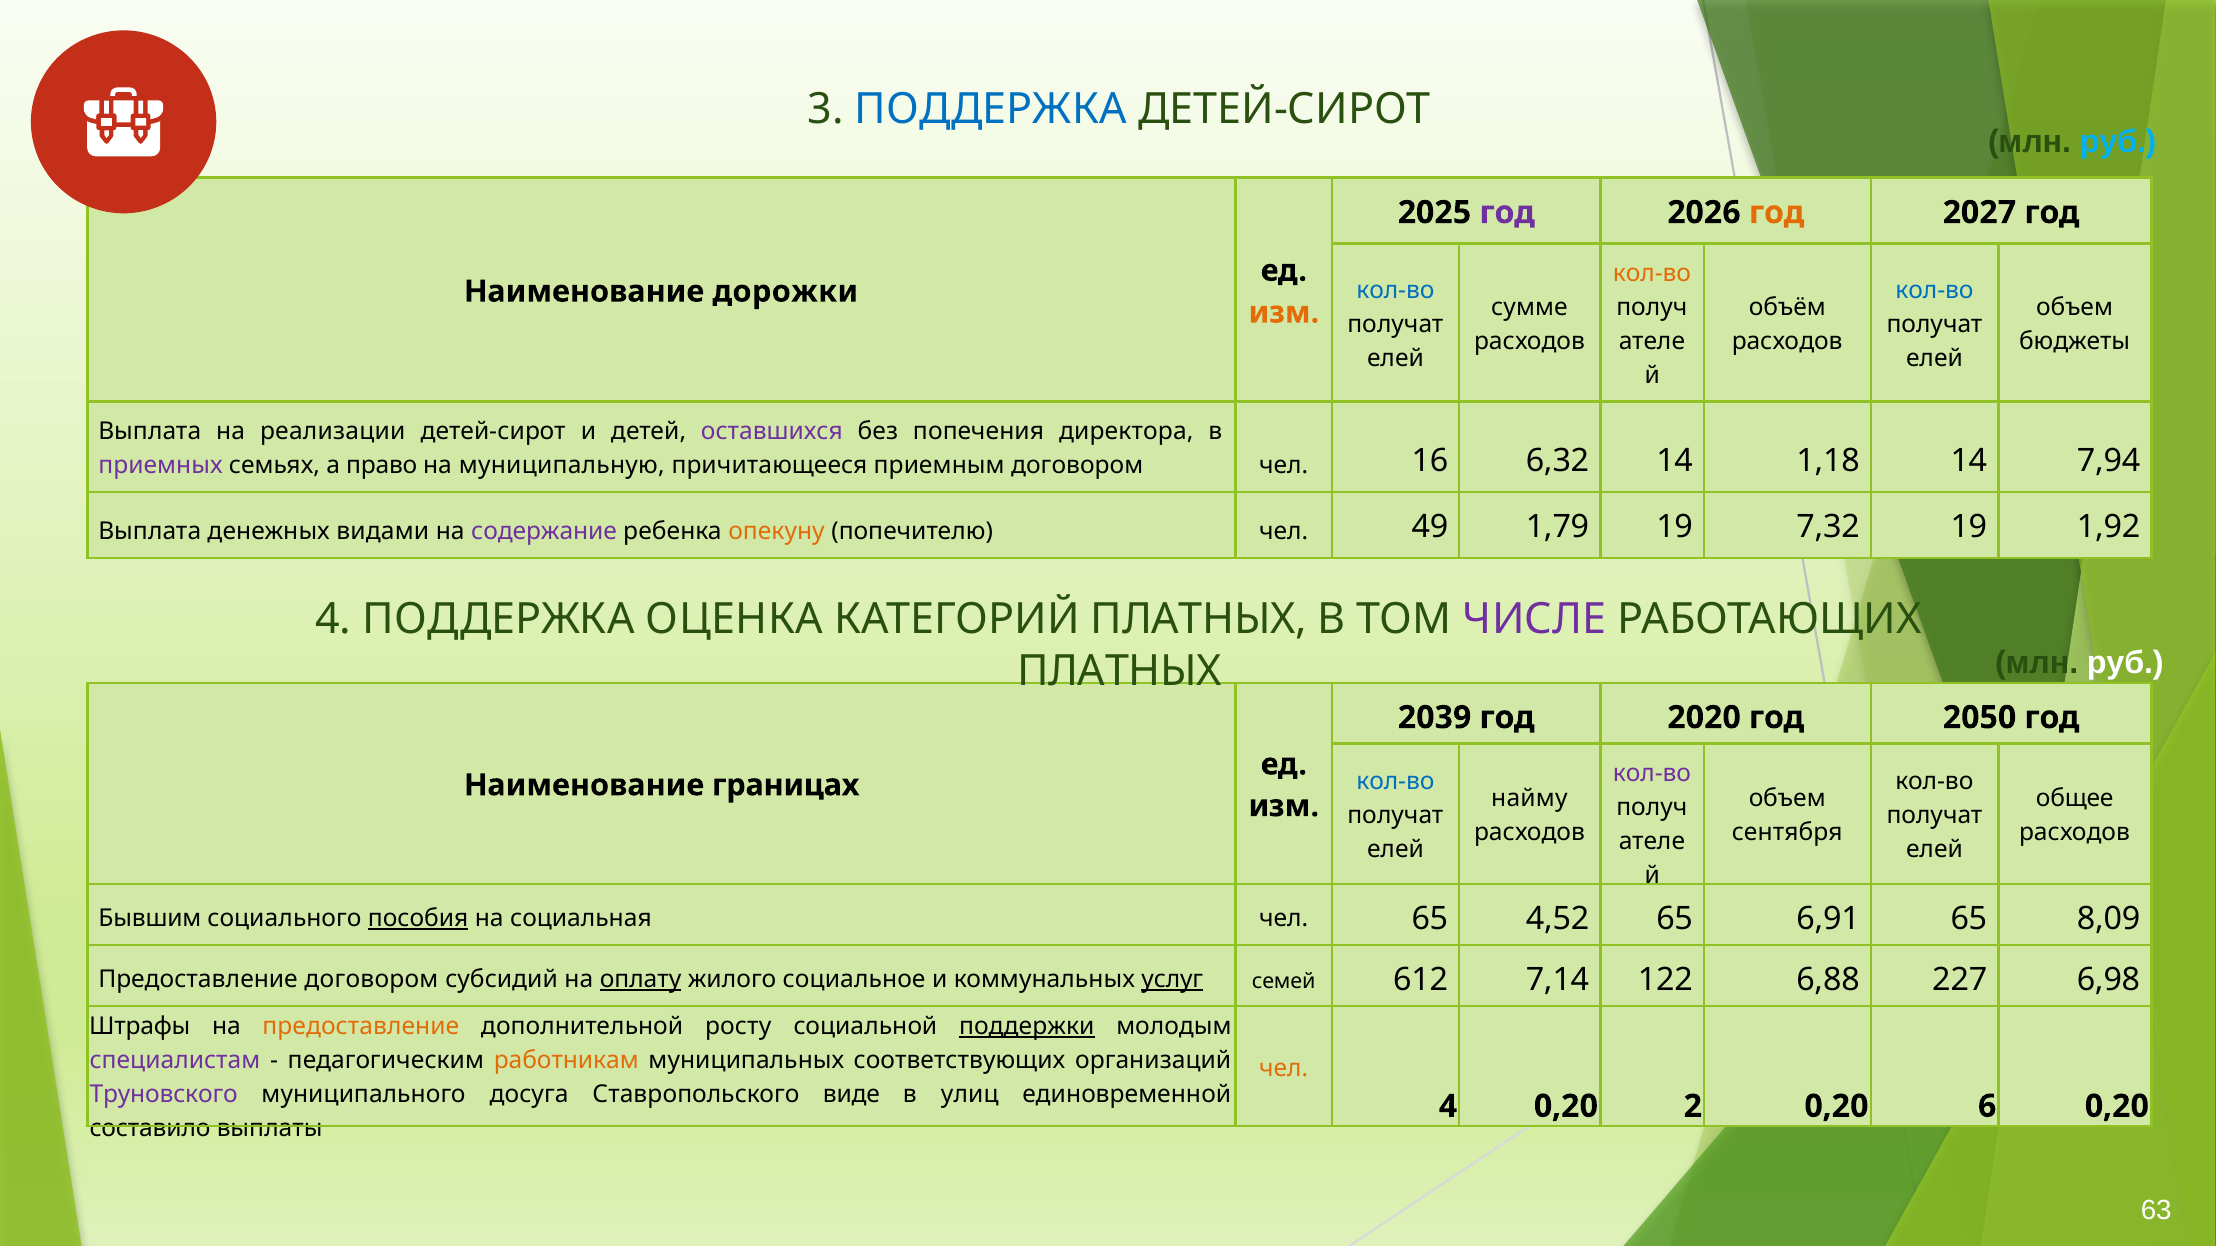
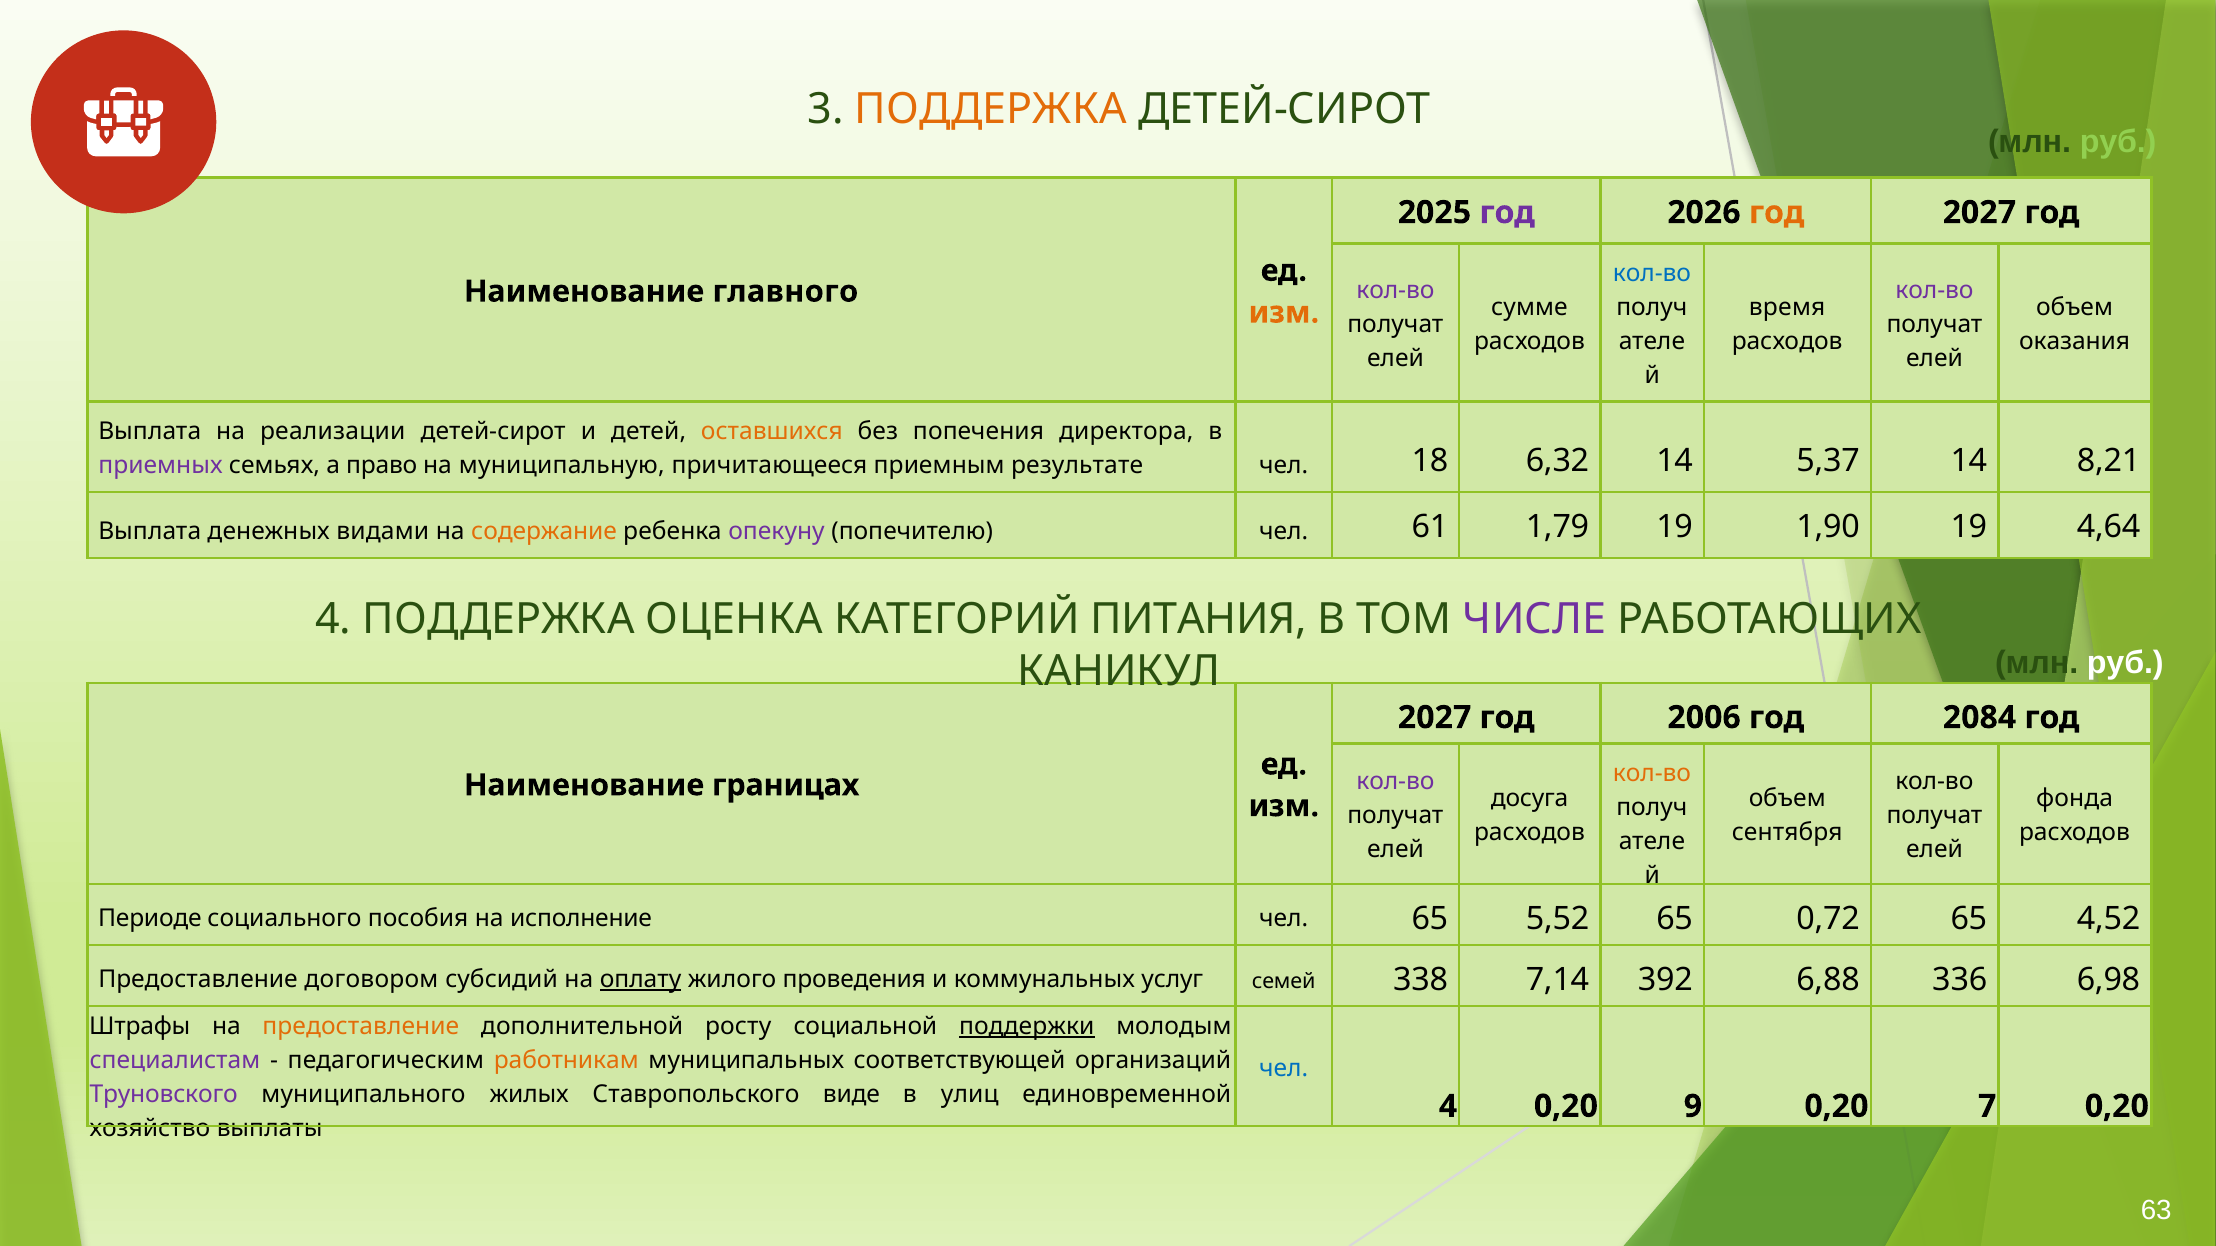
ПОДДЕРЖКА colour: blue -> orange (991, 109)
руб colour: light blue -> light green (2118, 142)
кол-во colour: orange -> blue (1652, 273)
кол-во colour: blue -> purple (1395, 290)
кол-во colour: blue -> purple (1935, 290)
дорожки: дорожки -> главного (785, 292)
объём: объём -> время (1787, 307)
бюджеты: бюджеты -> оказания (2075, 341)
оставшихся colour: purple -> orange (772, 432)
приемным договором: договором -> результате (1077, 466)
16: 16 -> 18 (1430, 461)
1,18: 1,18 -> 5,37 (1828, 461)
7,94: 7,94 -> 8,21 (2109, 461)
содержание colour: purple -> orange (544, 531)
опекуну colour: orange -> purple (777, 531)
49: 49 -> 61 (1430, 527)
7,32: 7,32 -> 1,90 (1828, 527)
1,92: 1,92 -> 4,64 (2109, 527)
КАТЕГОРИЙ ПЛАТНЫХ: ПЛАТНЫХ -> ПИТАНИЯ (1199, 620)
ПЛАТНЫХ: ПЛАТНЫХ -> КАНИКУЛ (1119, 672)
2039: 2039 -> 2027 (1435, 718)
2020: 2020 -> 2006 (1704, 718)
2050: 2050 -> 2084 (1980, 718)
кол-во colour: purple -> orange (1652, 774)
кол-во colour: blue -> purple (1395, 782)
найму: найму -> досуга (1530, 799)
общее: общее -> фонда (2075, 799)
Бывшим: Бывшим -> Периоде (150, 919)
пособия underline: present -> none (418, 919)
социальная: социальная -> исполнение (581, 919)
4,52: 4,52 -> 5,52 (1558, 919)
6,91: 6,91 -> 0,72 (1828, 919)
8,09: 8,09 -> 4,52 (2109, 919)
социальное: социальное -> проведения (854, 980)
услуг underline: present -> none (1172, 980)
612: 612 -> 338 (1421, 980)
122: 122 -> 392 (1665, 980)
227: 227 -> 336 (1960, 980)
соответствующих: соответствующих -> соответствующей (959, 1061)
чел colour: orange -> blue (1284, 1069)
досуга: досуга -> жилых (529, 1095)
2: 2 -> 9 (1693, 1107)
6: 6 -> 7 (1987, 1107)
составило: составило -> хозяйство (150, 1129)
